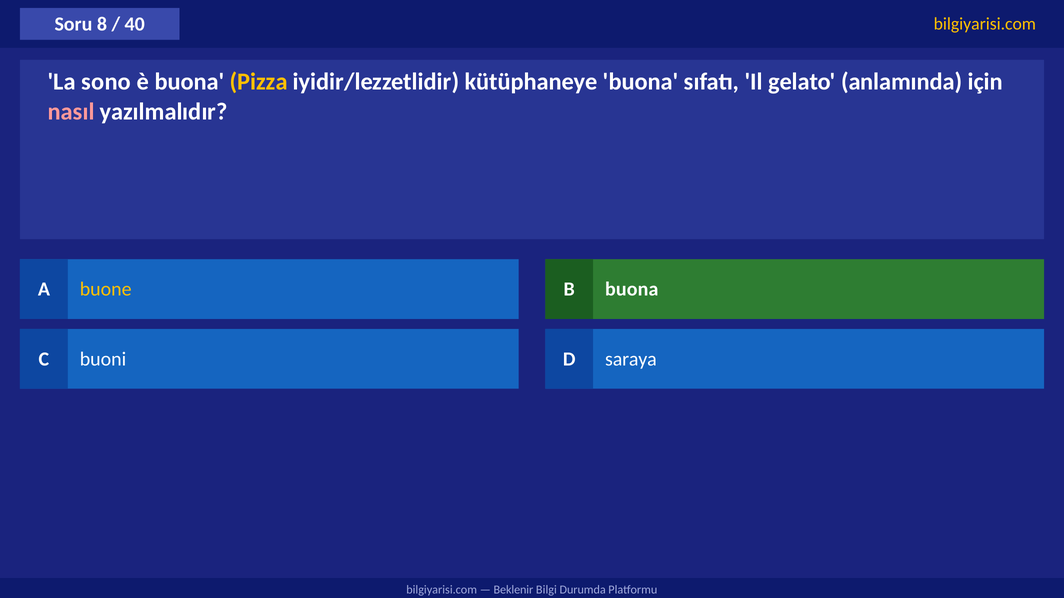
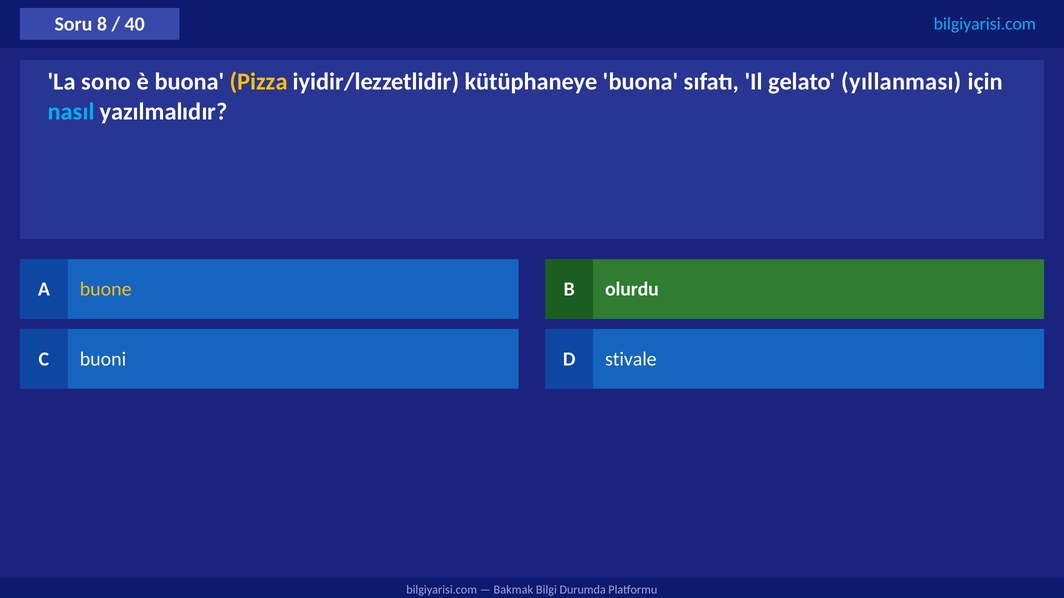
bilgiyarisi.com colour: yellow -> light blue (985, 24)
anlamında: anlamında -> yıllanması (901, 82)
nasıl colour: pink -> light blue (71, 112)
B buona: buona -> olurdu (632, 290)
saraya: saraya -> stivale (631, 359)
Beklenir: Beklenir -> Bakmak (513, 590)
